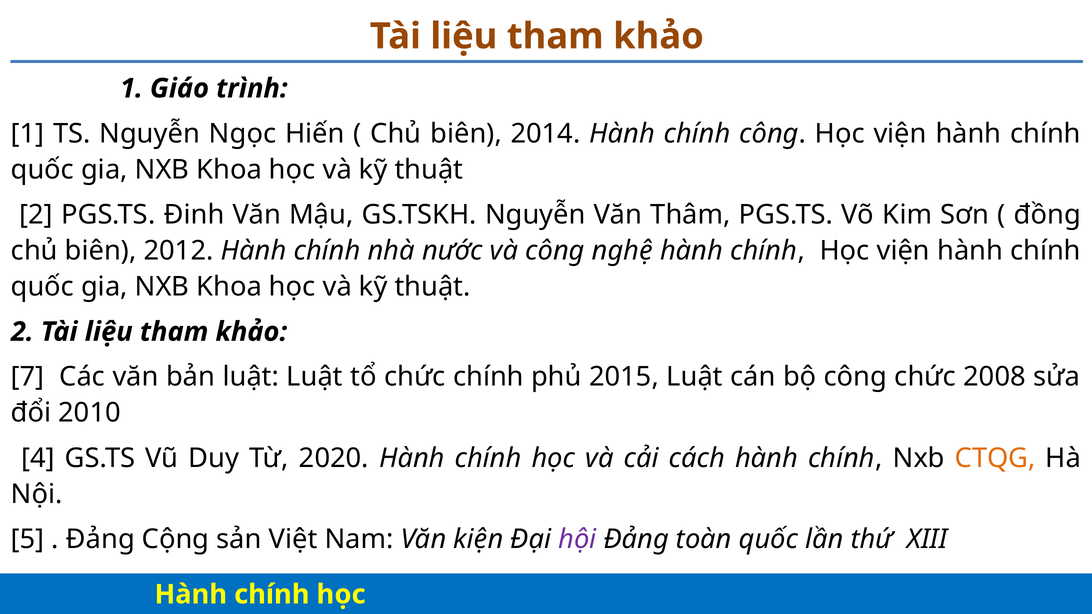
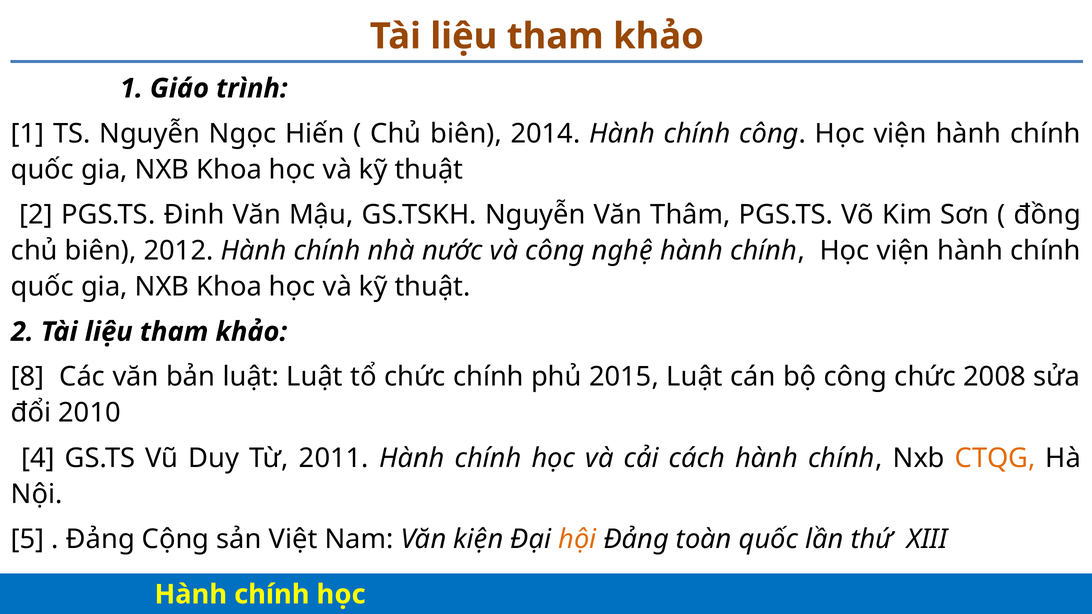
7: 7 -> 8 (28, 377)
2020: 2020 -> 2011 (334, 458)
hội colour: purple -> orange (577, 539)
